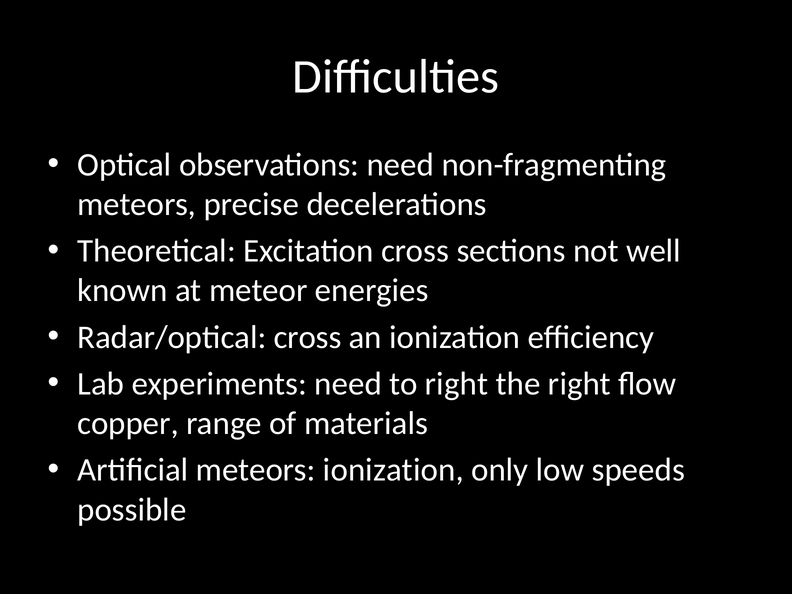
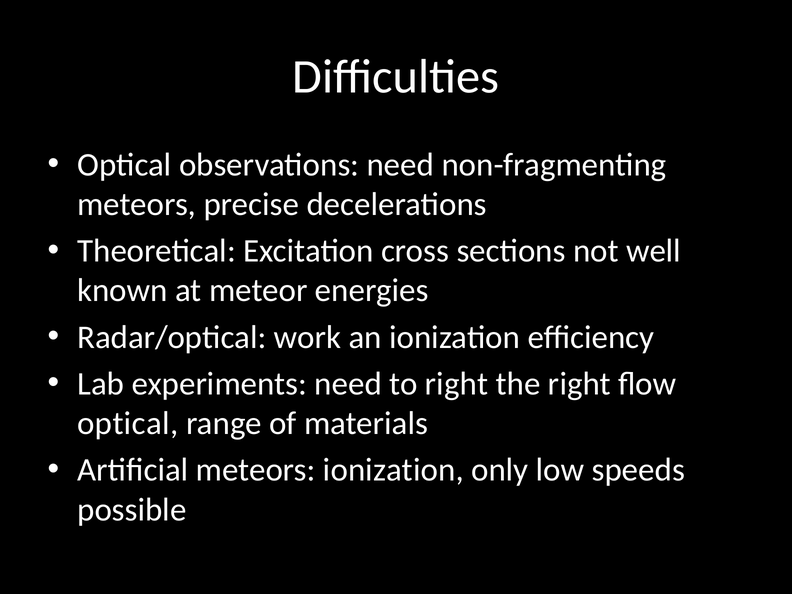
Radar/optical cross: cross -> work (308, 337)
copper: copper -> optical (128, 423)
